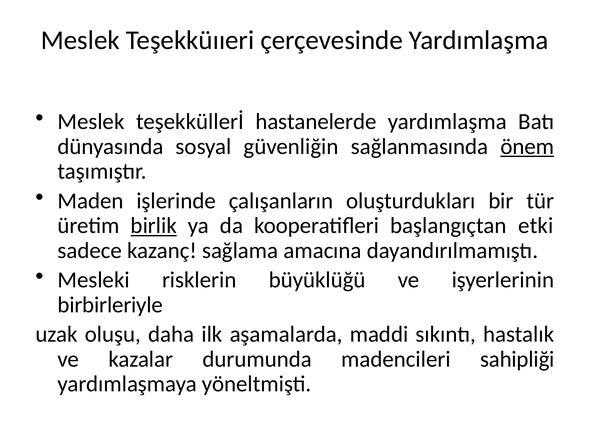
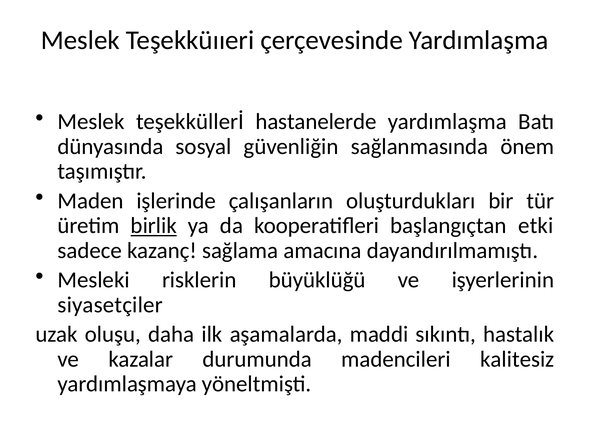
önem underline: present -> none (527, 146)
birbirleriyle: birbirleriyle -> siyasetçiler (110, 304)
sahipliği: sahipliği -> kalitesiz (517, 359)
